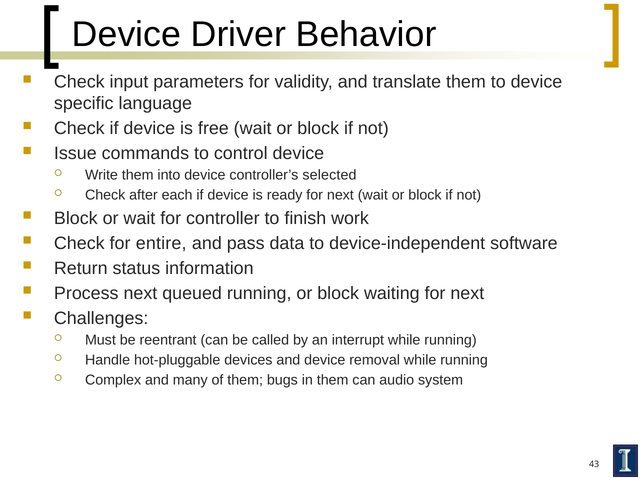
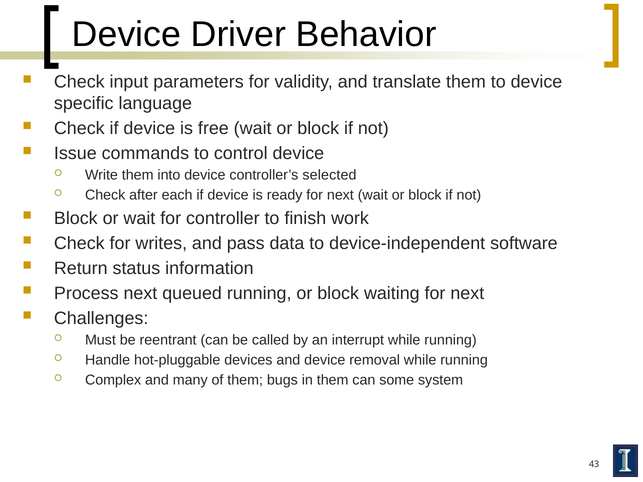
entire: entire -> writes (161, 243)
audio: audio -> some (397, 380)
